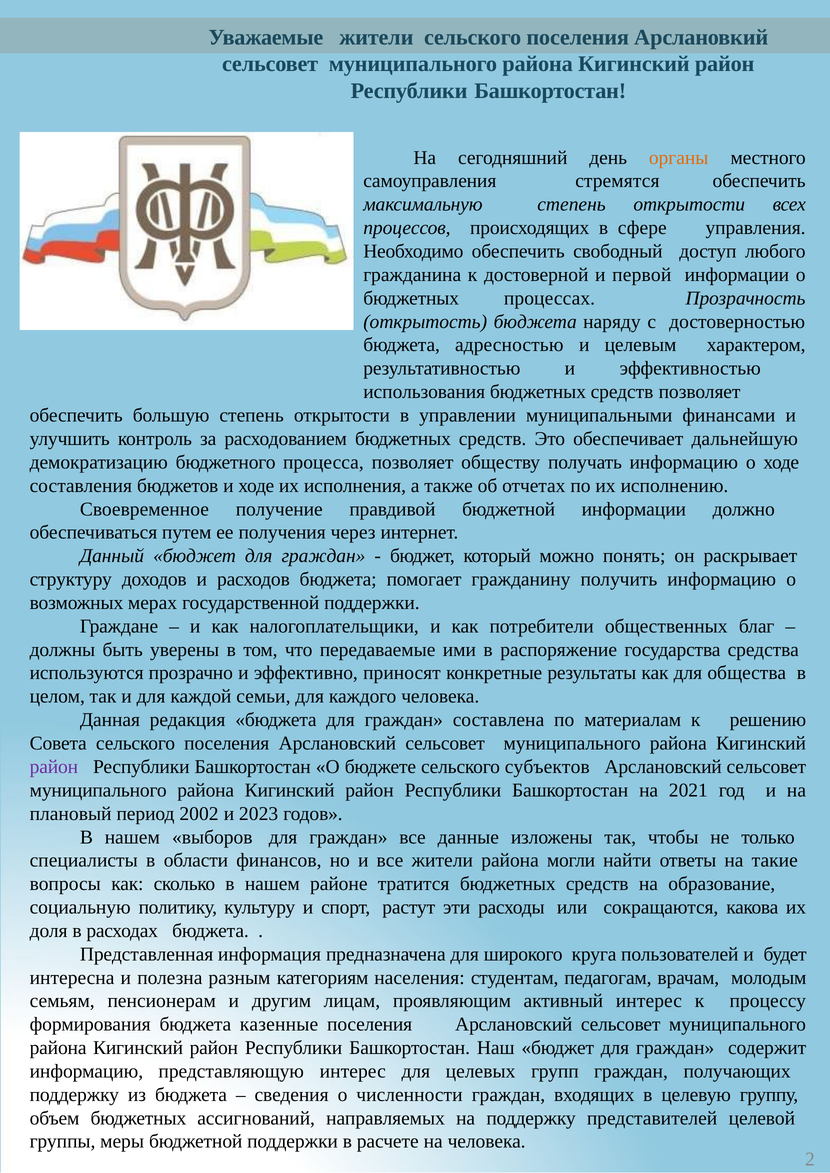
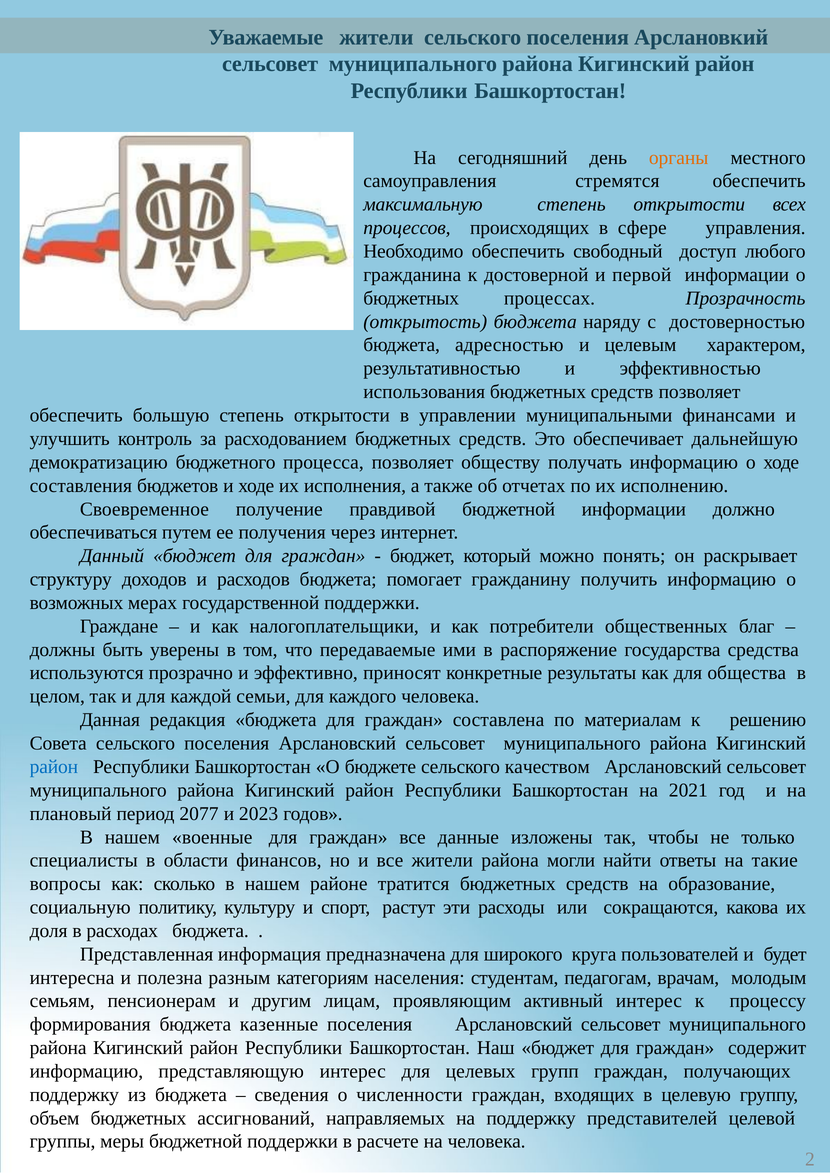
район colour: purple -> blue (54, 767)
субъектов: субъектов -> качеством (547, 767)
2002: 2002 -> 2077 (199, 814)
выборов: выборов -> военные (212, 837)
